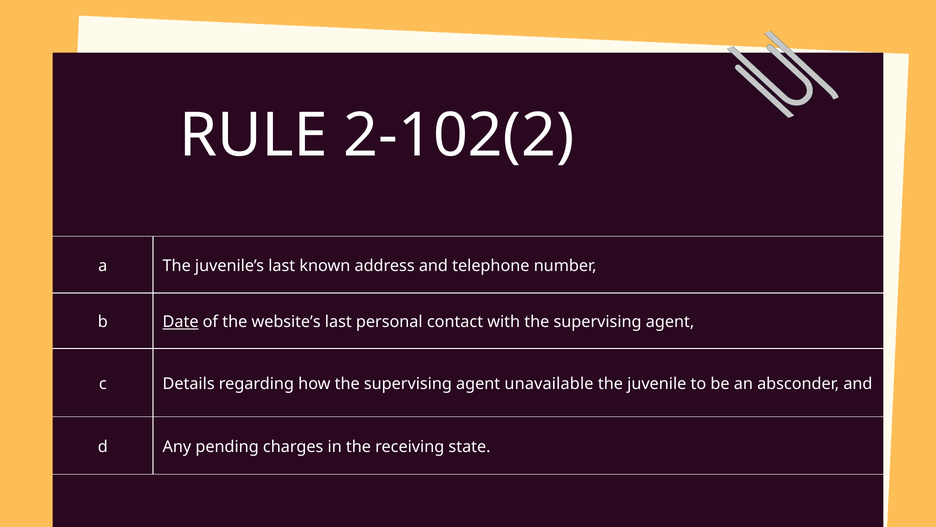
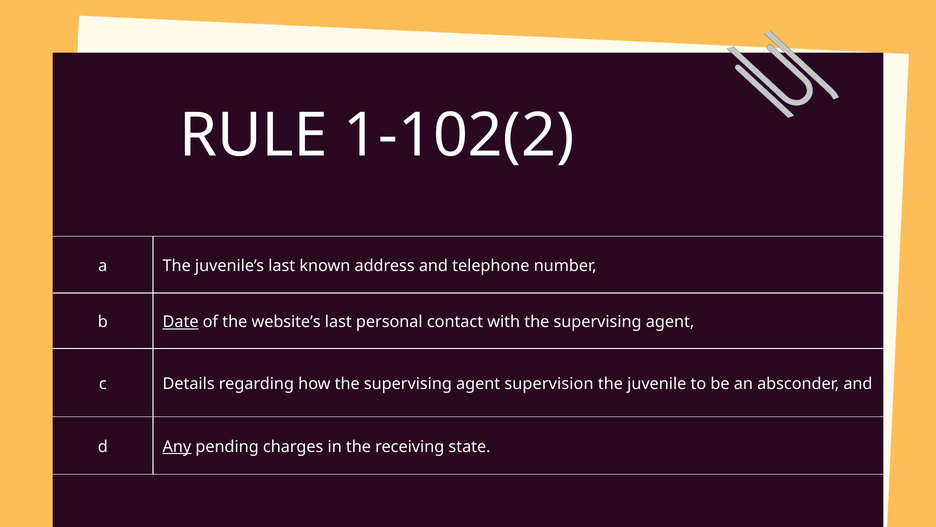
2-102(2: 2-102(2 -> 1-102(2 (459, 136)
unavailable: unavailable -> supervision (549, 384)
Any underline: none -> present (177, 446)
